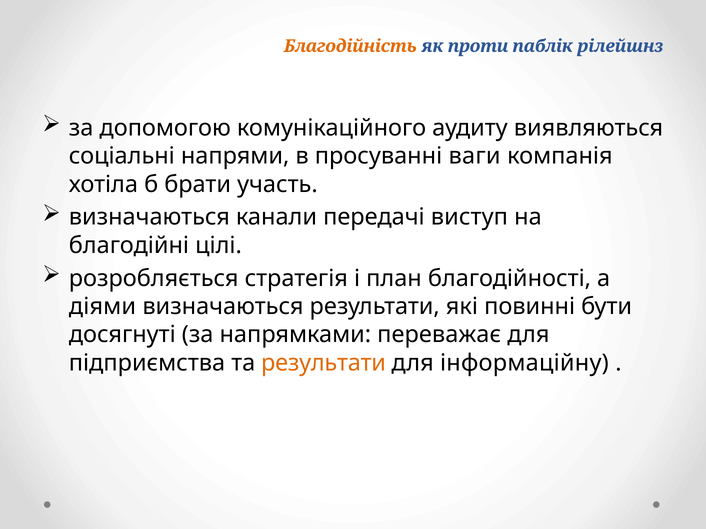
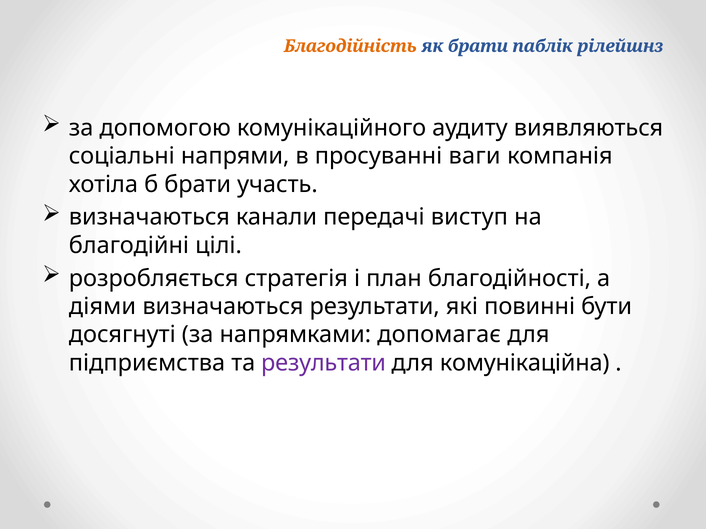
як проти: проти -> брати (478, 46)
переважає: переважає -> допомагає (439, 335)
результати colour: orange -> purple (324, 363)
інформаційну: інформаційну -> комунікаційна (525, 363)
